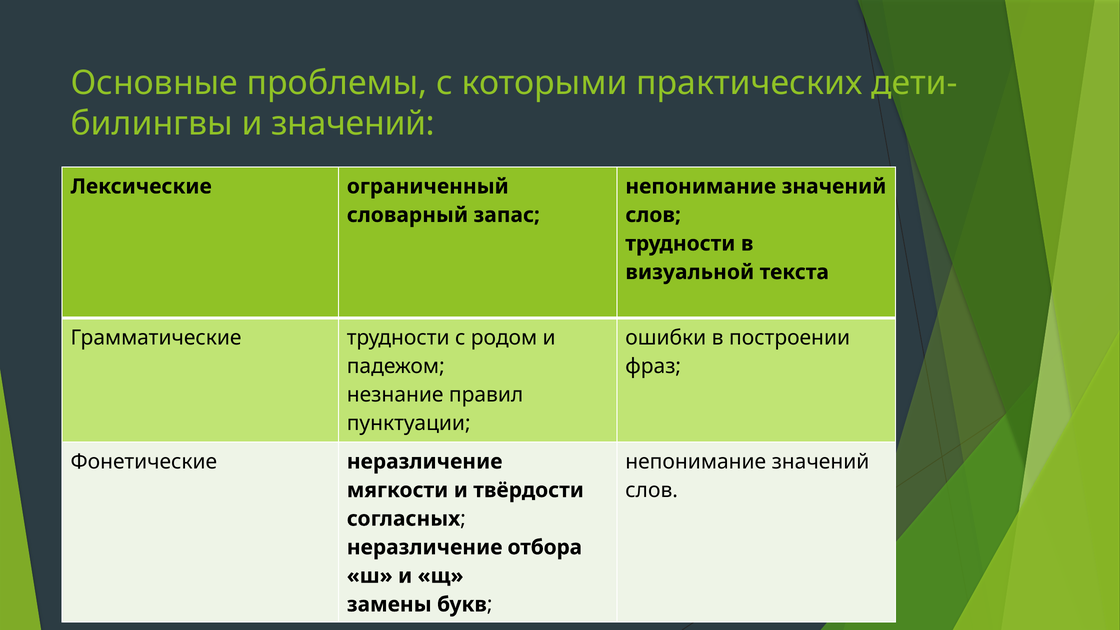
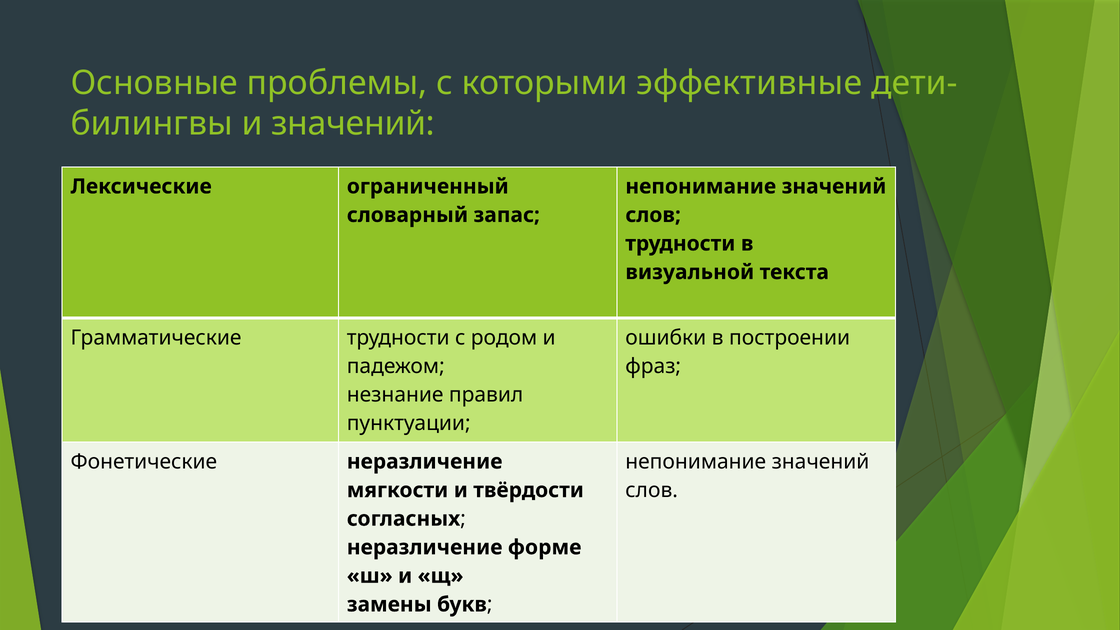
практических: практических -> эффективные (749, 83)
отбора: отбора -> форме (545, 547)
